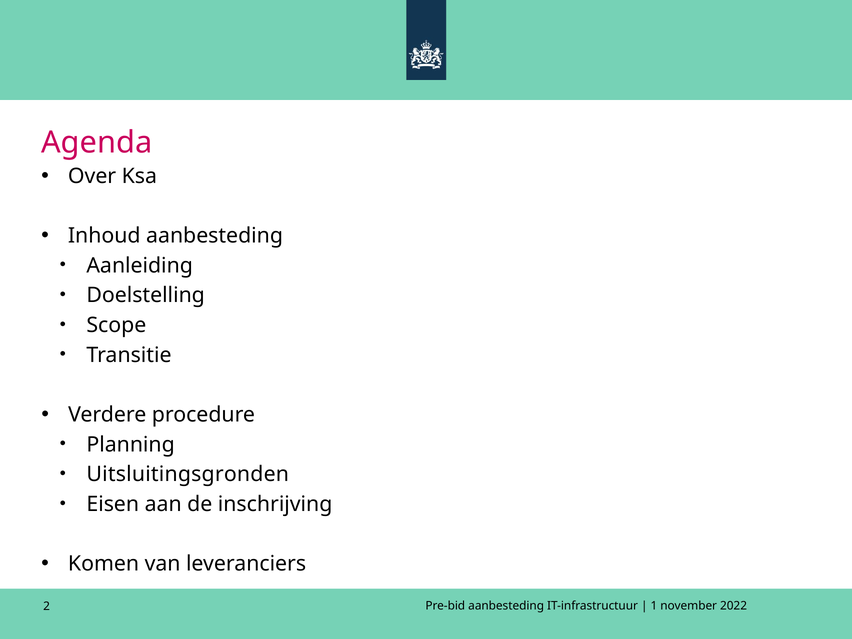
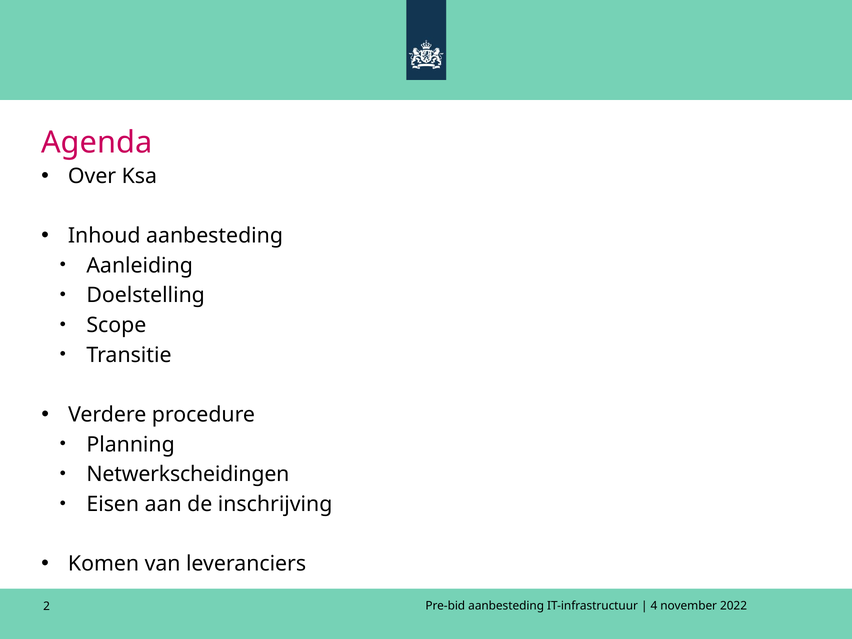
Uitsluitingsgronden: Uitsluitingsgronden -> Netwerkscheidingen (188, 474)
1: 1 -> 4 (654, 606)
